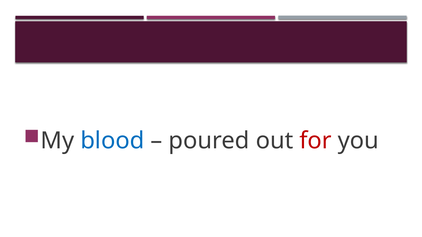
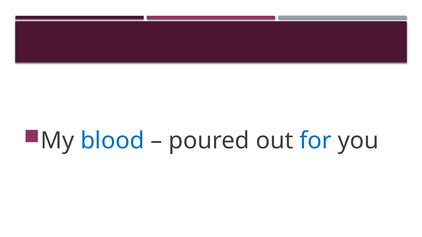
for colour: red -> blue (316, 141)
